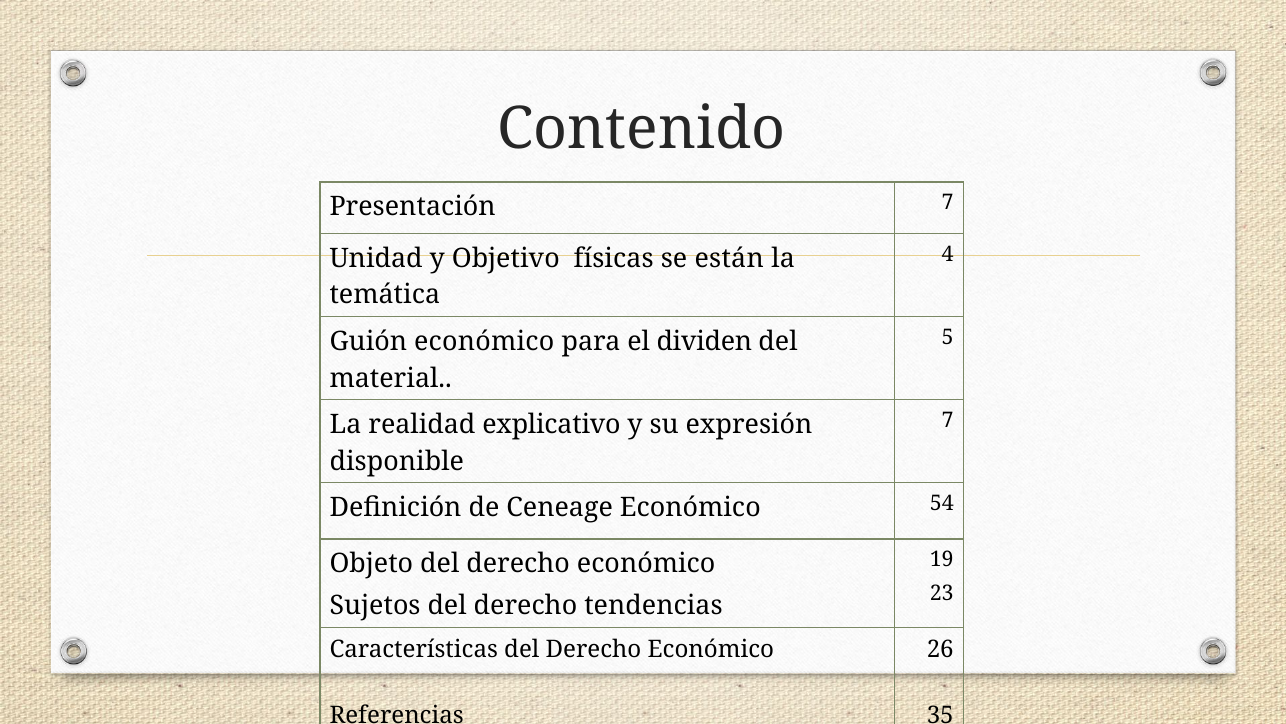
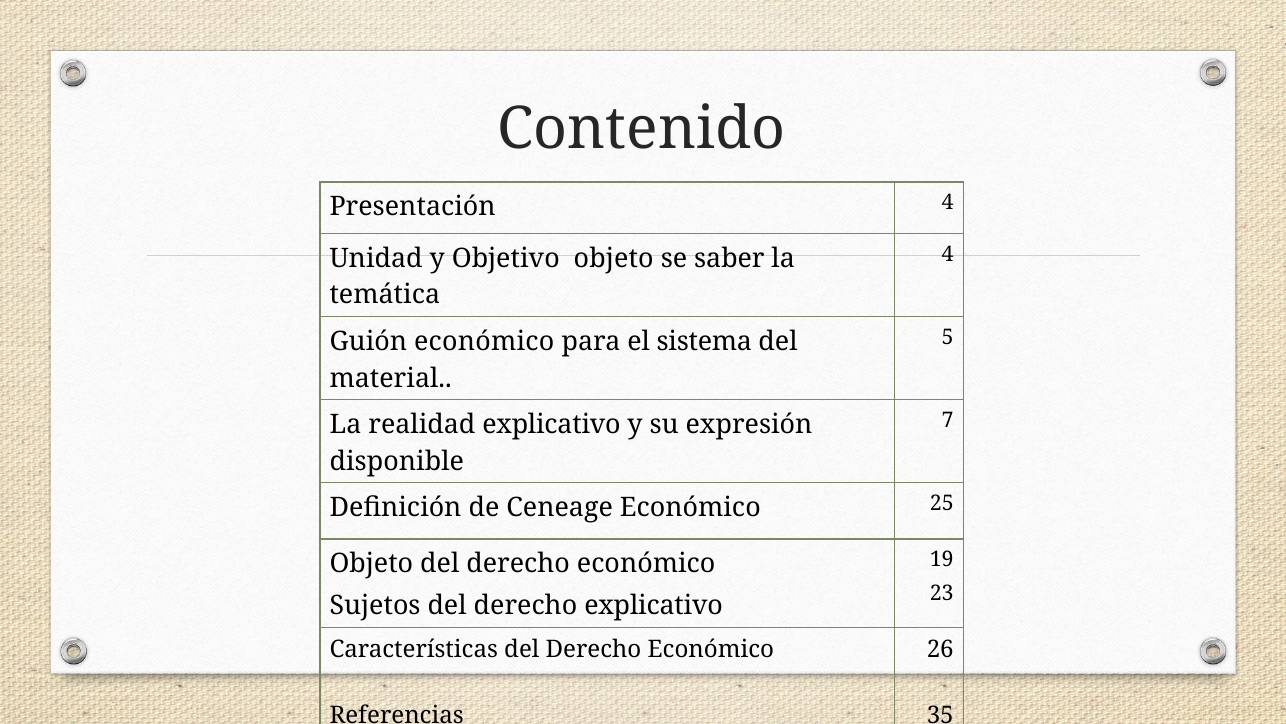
Presentación 7: 7 -> 4 (948, 202)
Objetivo físicas: físicas -> objeto (614, 258)
están: están -> saber (729, 258)
dividen: dividen -> sistema (704, 341)
54: 54 -> 25 (942, 503)
derecho tendencias: tendencias -> explicativo (654, 605)
